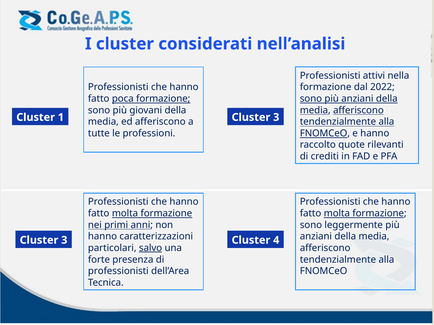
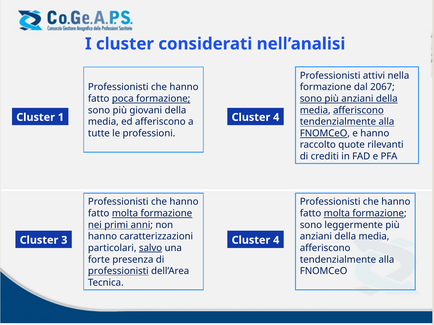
2022: 2022 -> 2067 (382, 87)
3: 3 -> 4 (276, 117)
professionisti underline: none -> present (118, 271)
